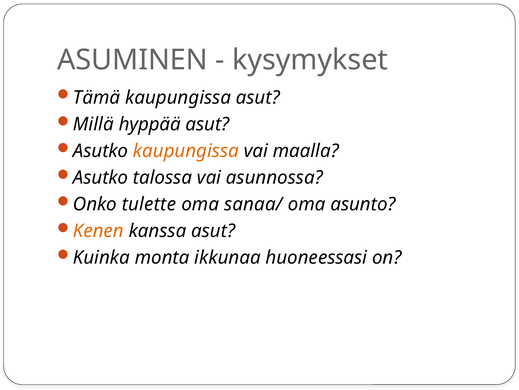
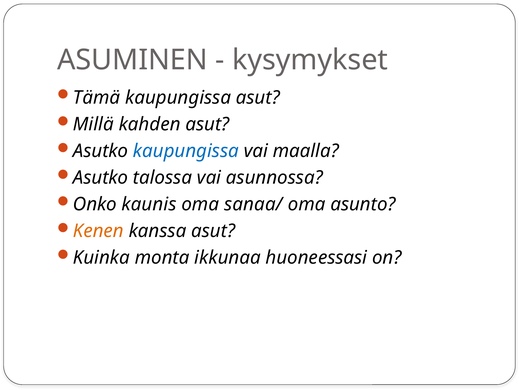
hyppää: hyppää -> kahden (150, 124)
kaupungissa colour: orange -> blue (186, 151)
tulette: tulette -> kaunis (149, 204)
